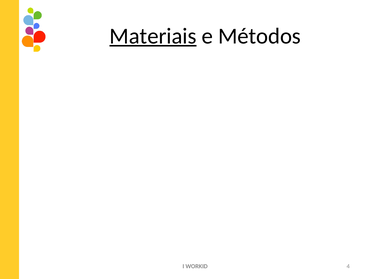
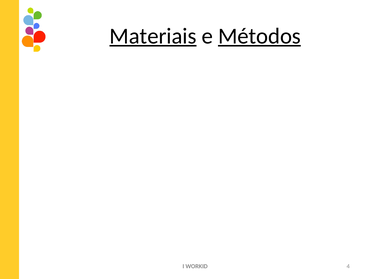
Métodos underline: none -> present (259, 36)
